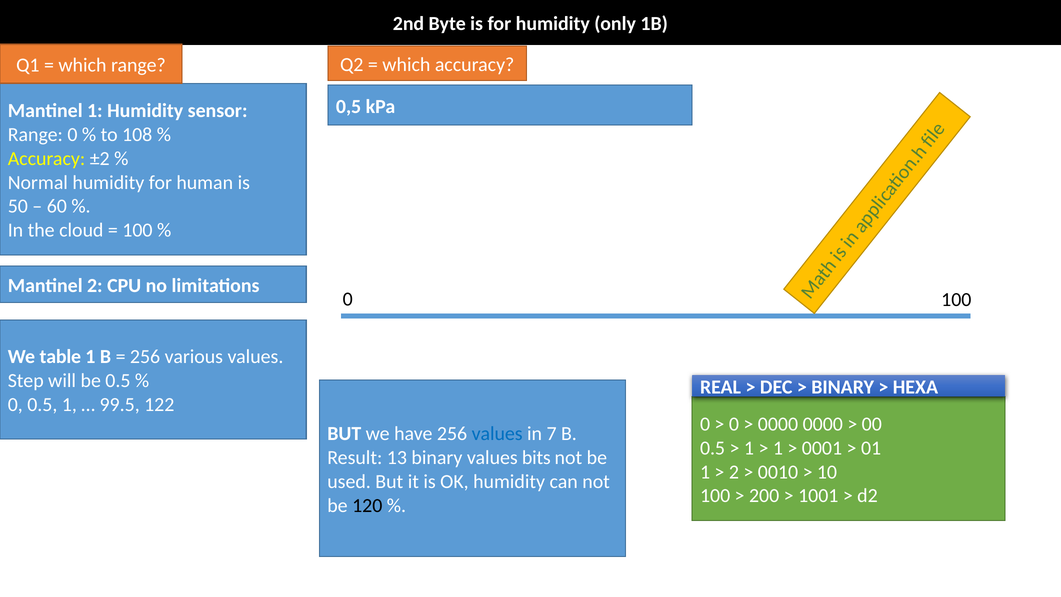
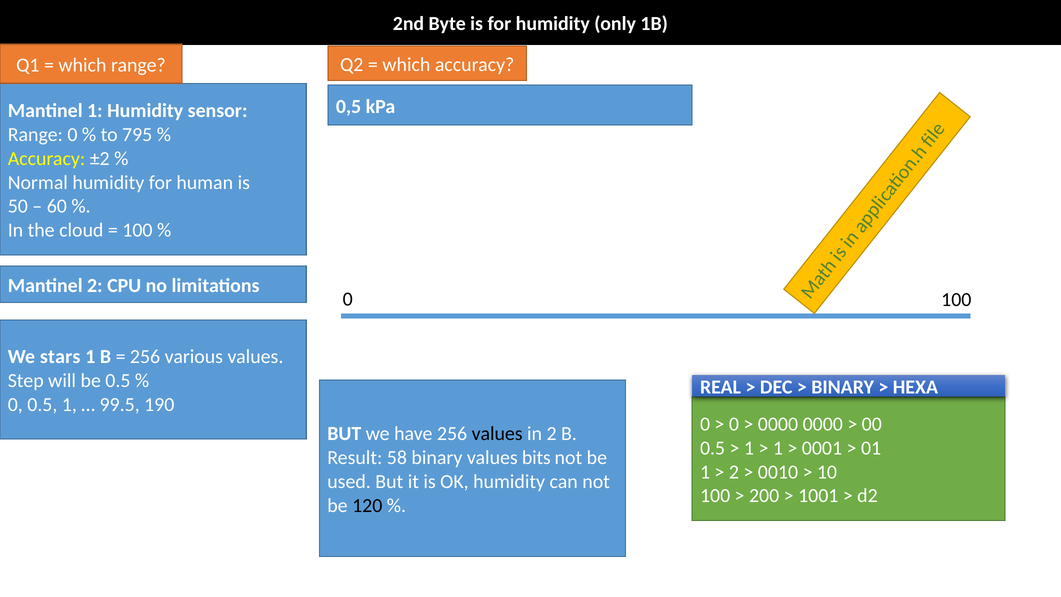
108: 108 -> 795 (137, 135)
table: table -> stars (60, 357)
122: 122 -> 190 (159, 405)
values colour: blue -> black (497, 434)
in 7: 7 -> 2 (552, 434)
13: 13 -> 58 (397, 458)
